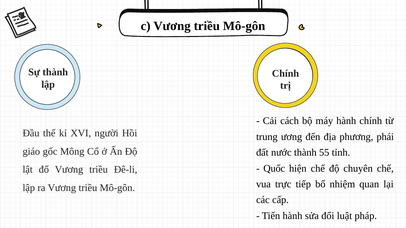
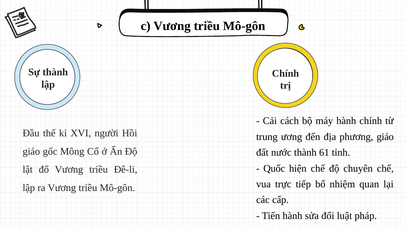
phương phái: phái -> giáo (385, 137)
55: 55 -> 61 (324, 153)
